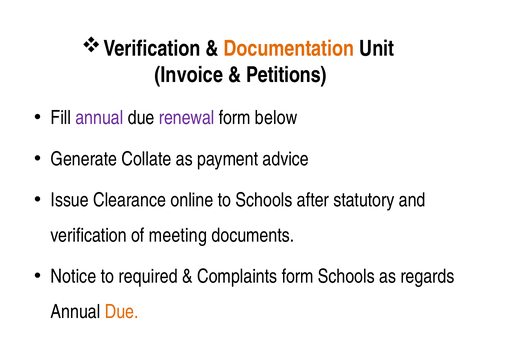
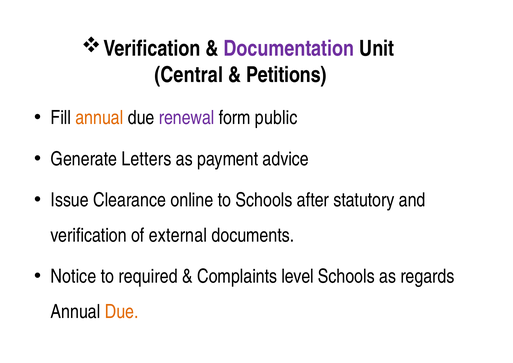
Documentation colour: orange -> purple (289, 49)
Invoice: Invoice -> Central (189, 75)
annual colour: purple -> orange (99, 118)
below: below -> public (276, 118)
Collate: Collate -> Letters (146, 159)
meeting: meeting -> external (178, 235)
Complaints form: form -> level (298, 276)
